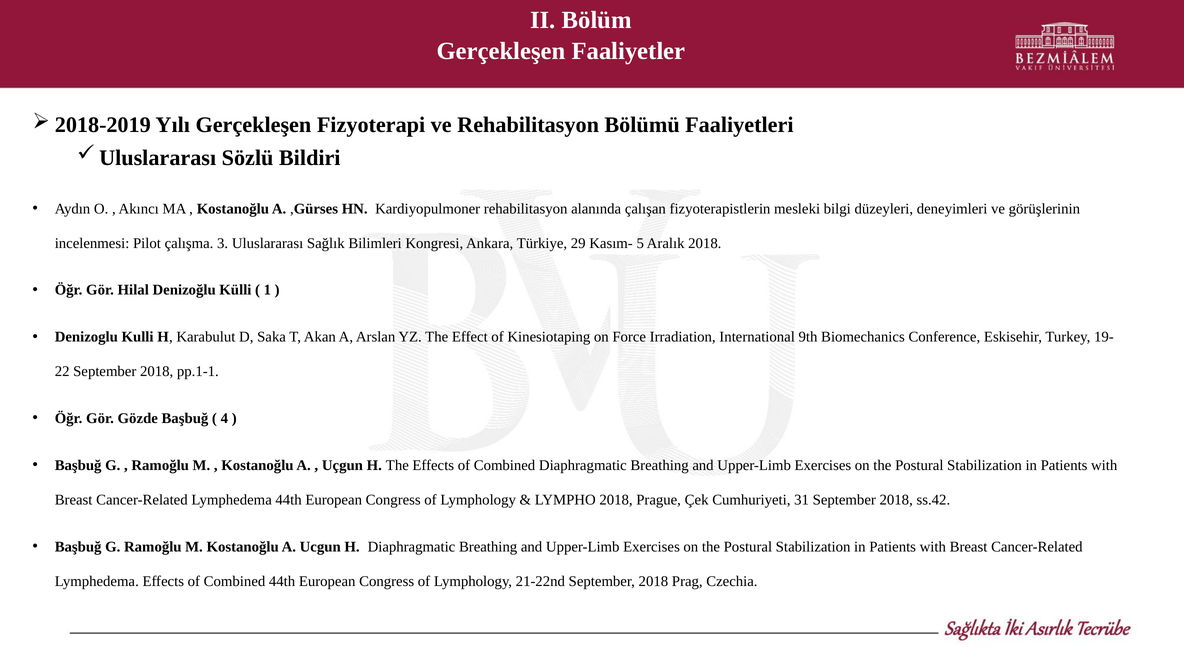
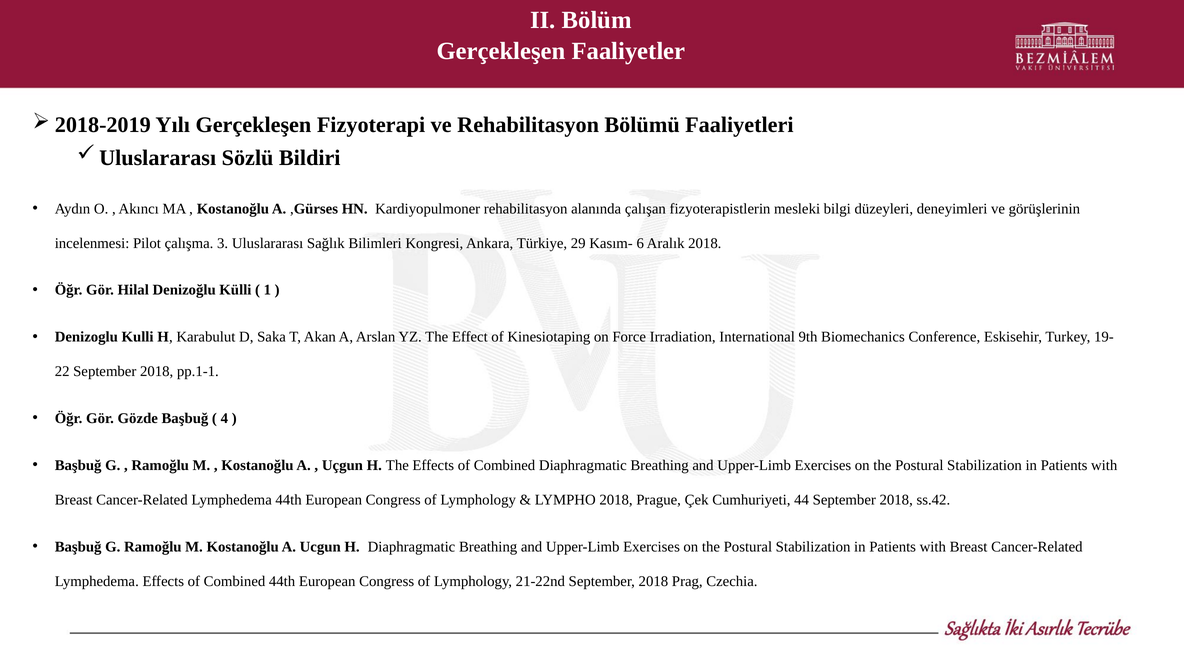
5: 5 -> 6 (640, 243)
31: 31 -> 44 (802, 500)
